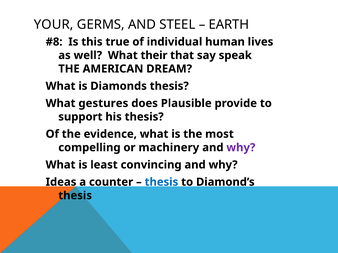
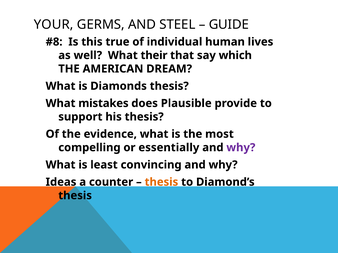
EARTH: EARTH -> GUIDE (229, 25)
speak: speak -> which (235, 55)
gestures: gestures -> mistakes (103, 103)
machinery: machinery -> essentially (169, 148)
thesis colour: blue -> orange (161, 182)
